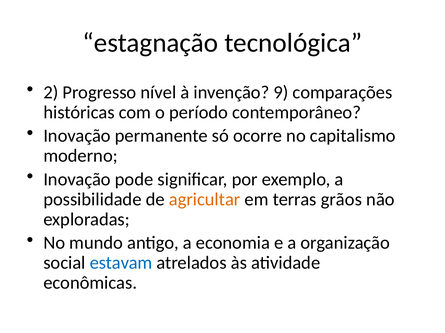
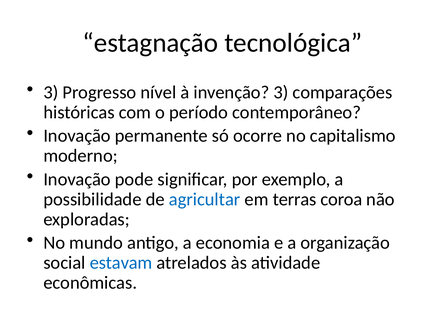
2: 2 -> 3 (51, 93)
invenção 9: 9 -> 3 (281, 93)
agricultar colour: orange -> blue (205, 200)
grãos: grãos -> coroa (341, 200)
